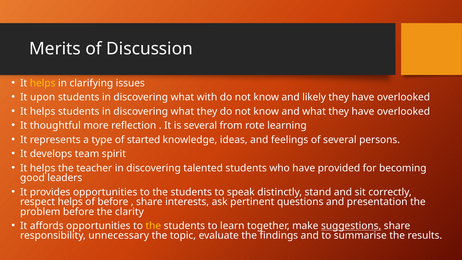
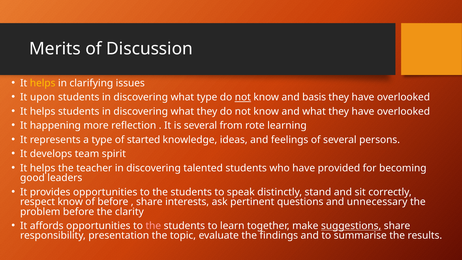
what with: with -> type (207, 97)
not underline: none -> present (243, 97)
likely: likely -> basis (314, 97)
thoughtful: thoughtful -> happening (55, 126)
respect helps: helps -> know (70, 202)
presentation: presentation -> unnecessary (377, 202)
the colour: yellow -> pink (153, 226)
unnecessary: unnecessary -> presentation (119, 236)
